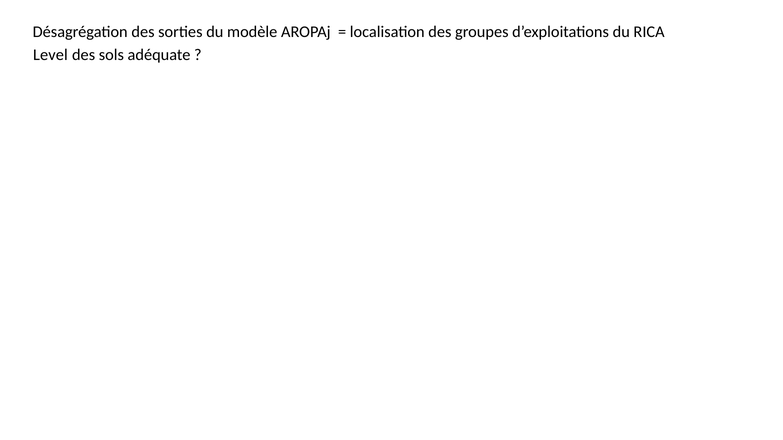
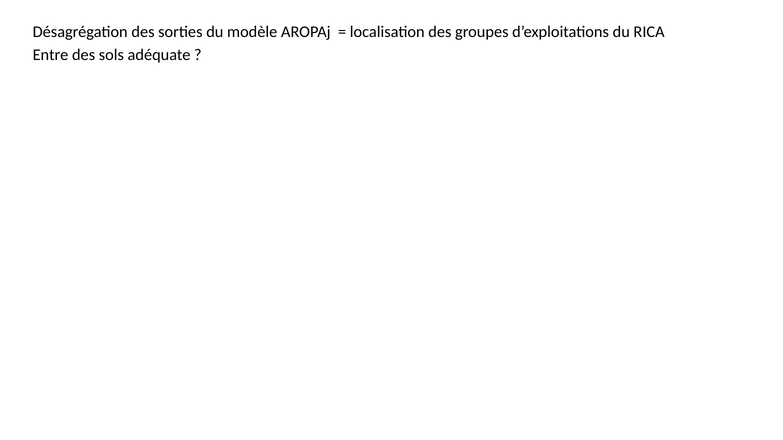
Level: Level -> Entre (51, 55)
